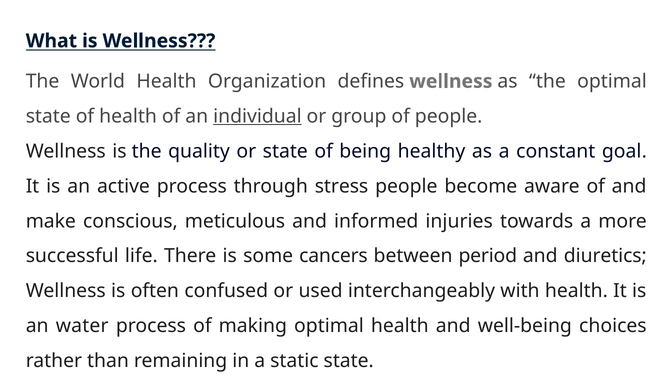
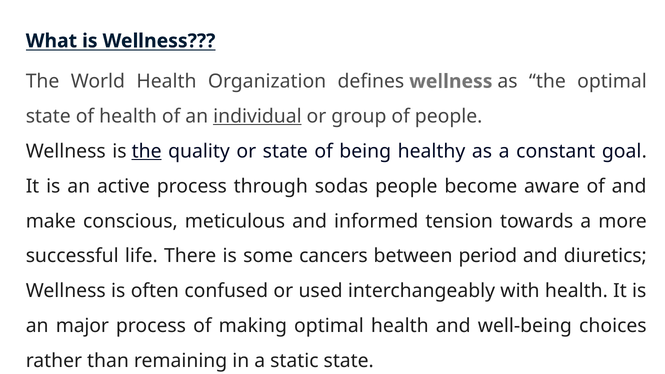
the underline: none -> present (147, 151)
stress: stress -> sodas (341, 186)
injuries: injuries -> tension (459, 221)
water: water -> major (82, 326)
